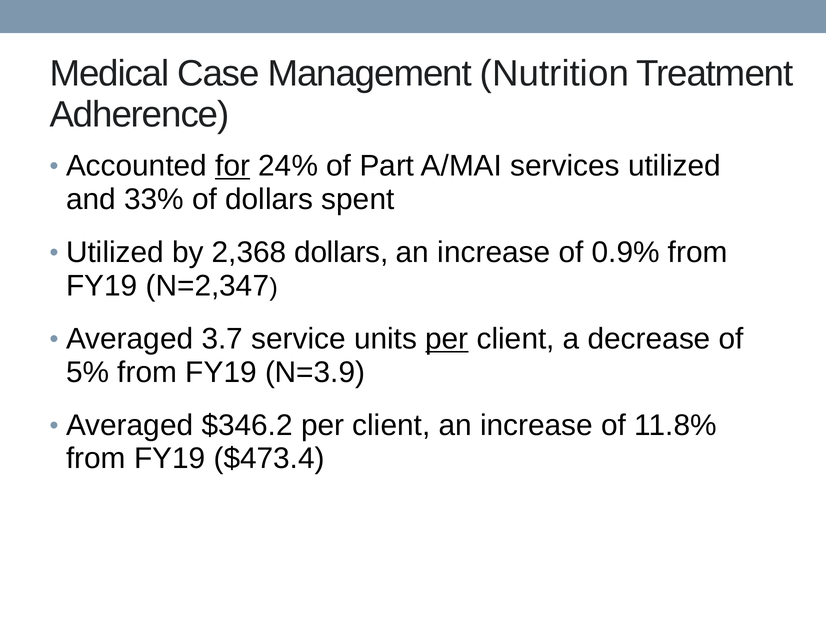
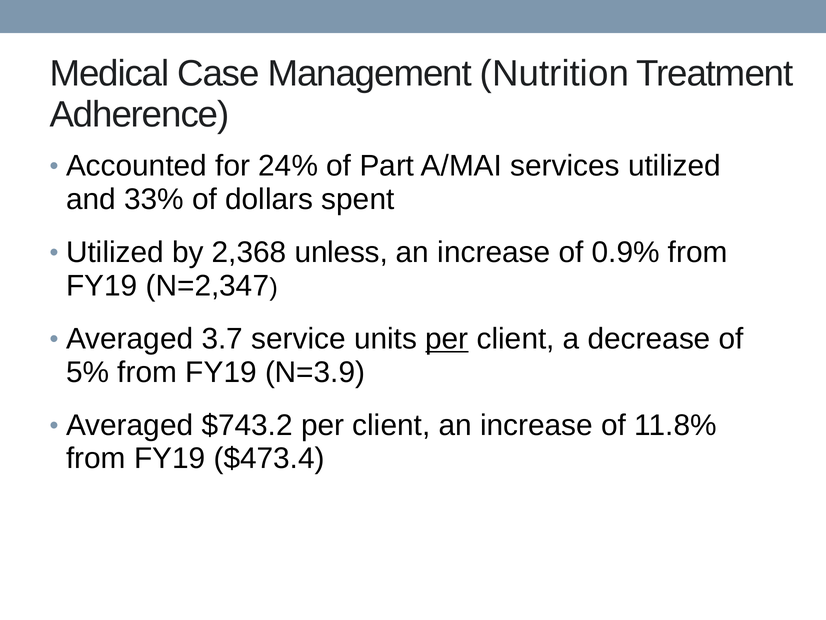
for underline: present -> none (233, 166)
2,368 dollars: dollars -> unless (341, 252)
$346.2: $346.2 -> $743.2 (247, 425)
